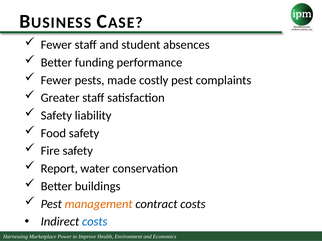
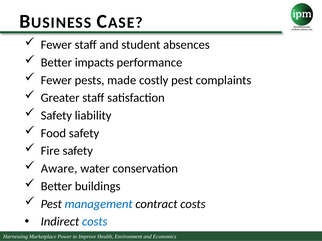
funding: funding -> impacts (94, 63)
Report: Report -> Aware (59, 169)
management colour: orange -> blue (99, 204)
